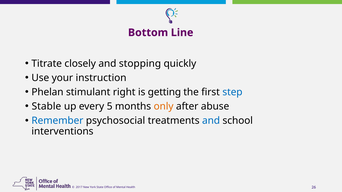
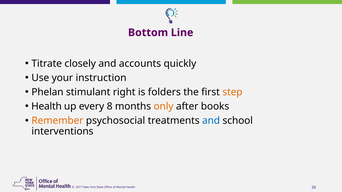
stopping: stopping -> accounts (140, 64)
getting: getting -> folders (164, 92)
step colour: blue -> orange (232, 92)
Stable: Stable -> Health (47, 107)
5: 5 -> 8 (110, 107)
abuse: abuse -> books (215, 107)
Remember colour: blue -> orange (57, 121)
